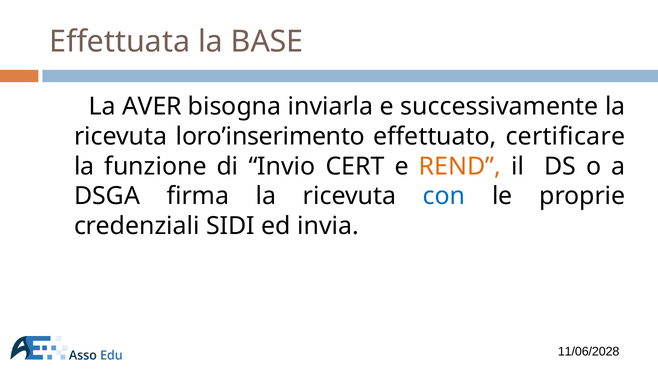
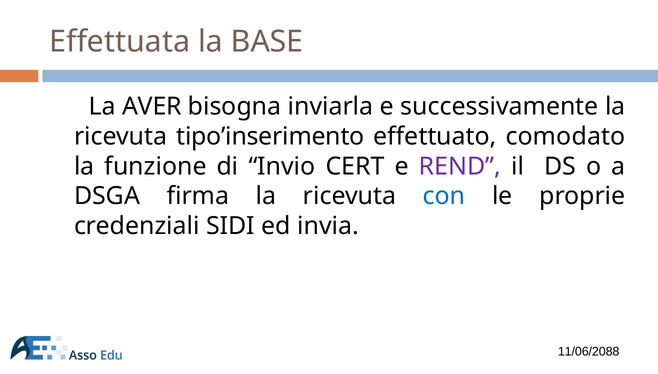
loro’inserimento: loro’inserimento -> tipo’inserimento (270, 136)
certificare: certificare -> comodato (565, 136)
REND colour: orange -> purple (460, 166)
11/06/2028: 11/06/2028 -> 11/06/2088 (589, 352)
